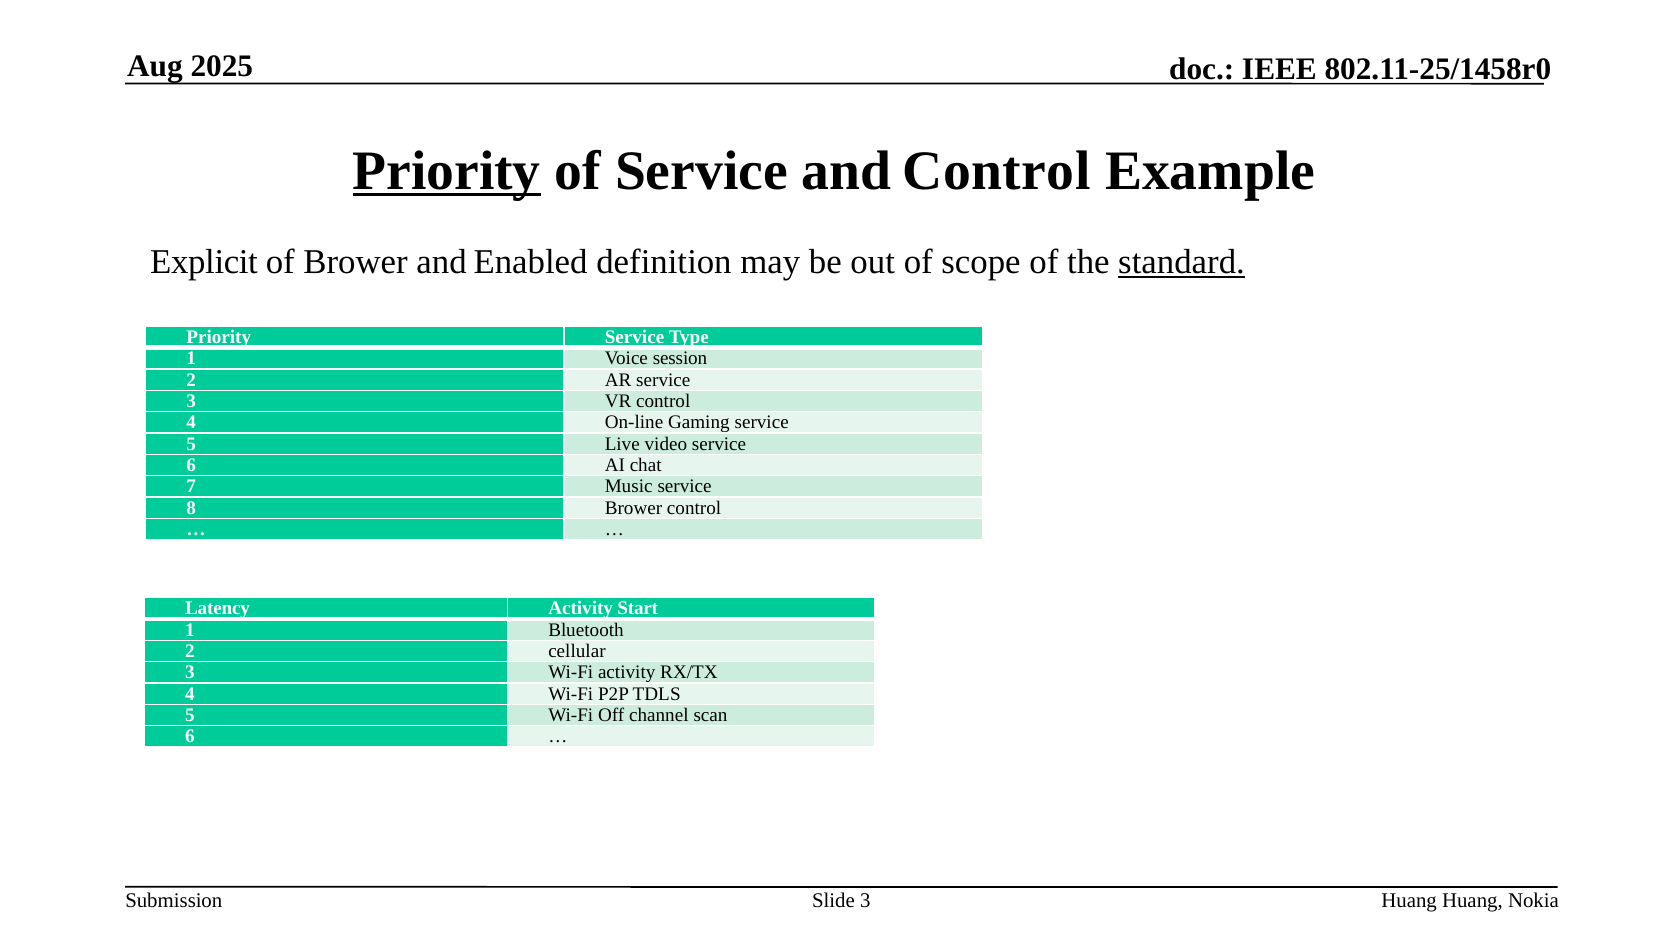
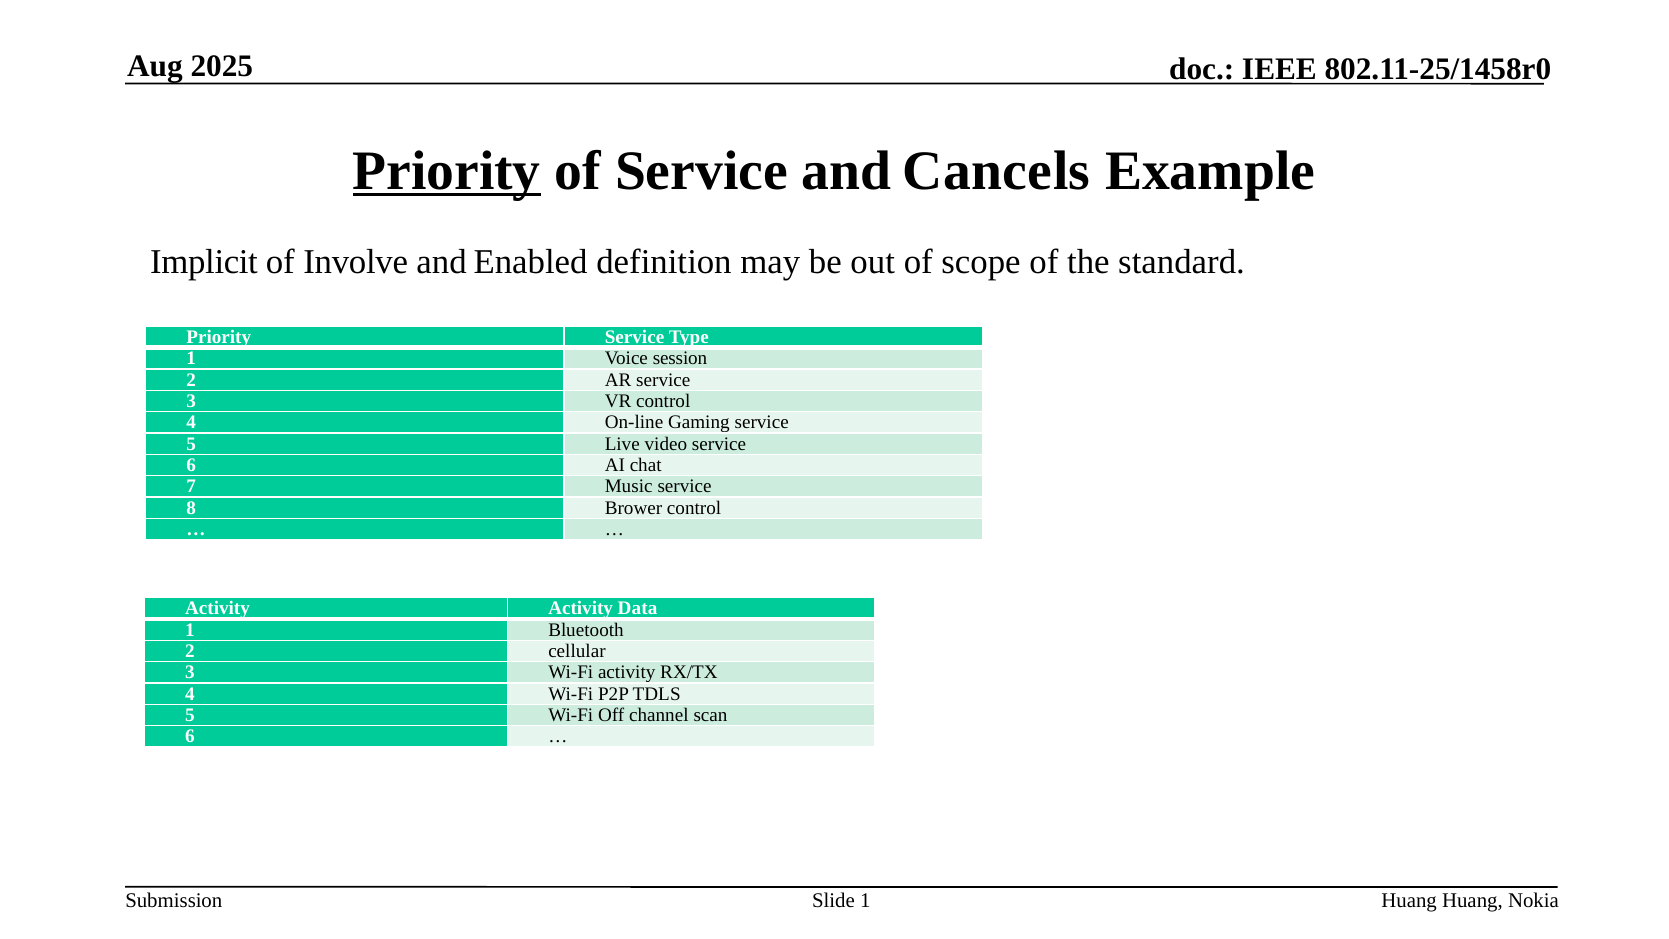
and Control: Control -> Cancels (997, 171)
Explicit: Explicit -> Implicit (204, 262)
of Brower: Brower -> Involve (356, 262)
standard underline: present -> none (1182, 262)
Latency: Latency -> Activity (218, 608)
Start: Start -> Data (638, 608)
Slide 3: 3 -> 1 (865, 900)
